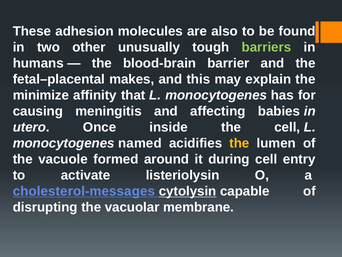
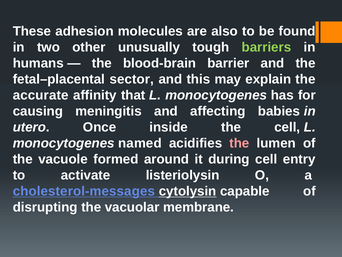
makes: makes -> sector (132, 79)
minimize: minimize -> accurate (41, 95)
the colour: yellow -> pink (239, 143)
